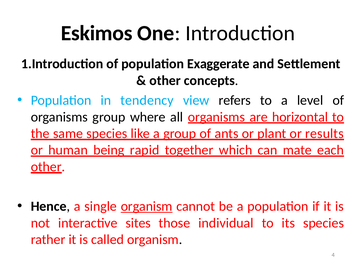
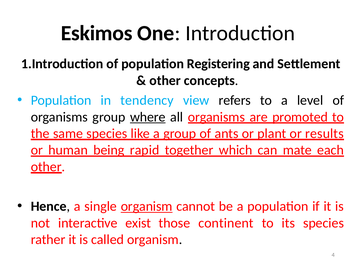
Exaggerate: Exaggerate -> Registering (218, 64)
where underline: none -> present (148, 117)
horizontal: horizontal -> promoted (300, 117)
sites: sites -> exist (138, 223)
individual: individual -> continent (226, 223)
